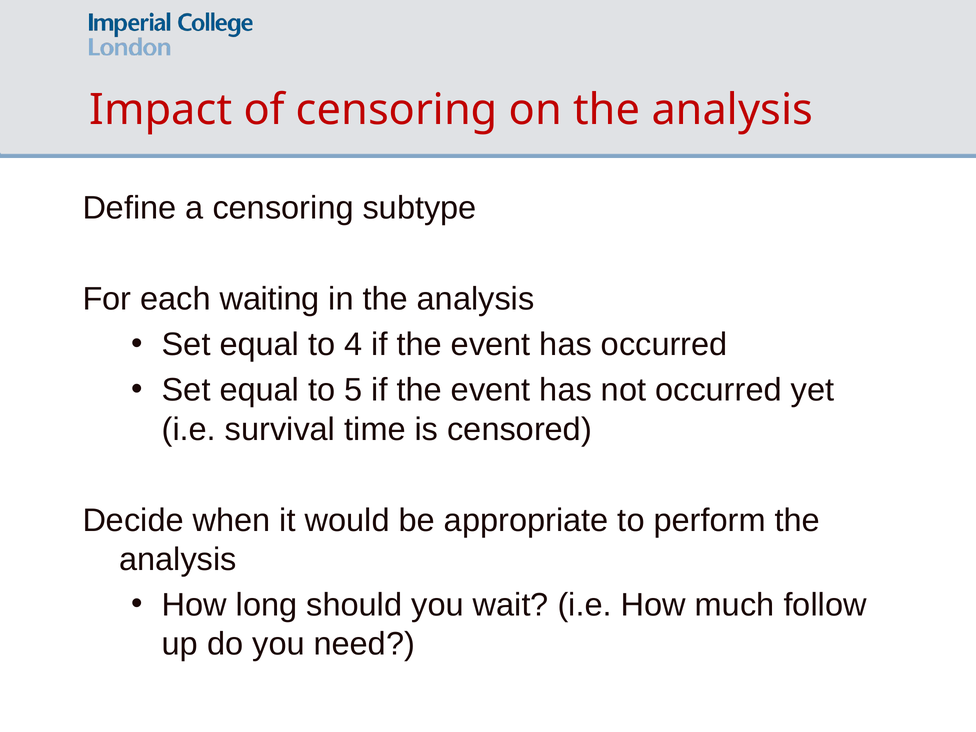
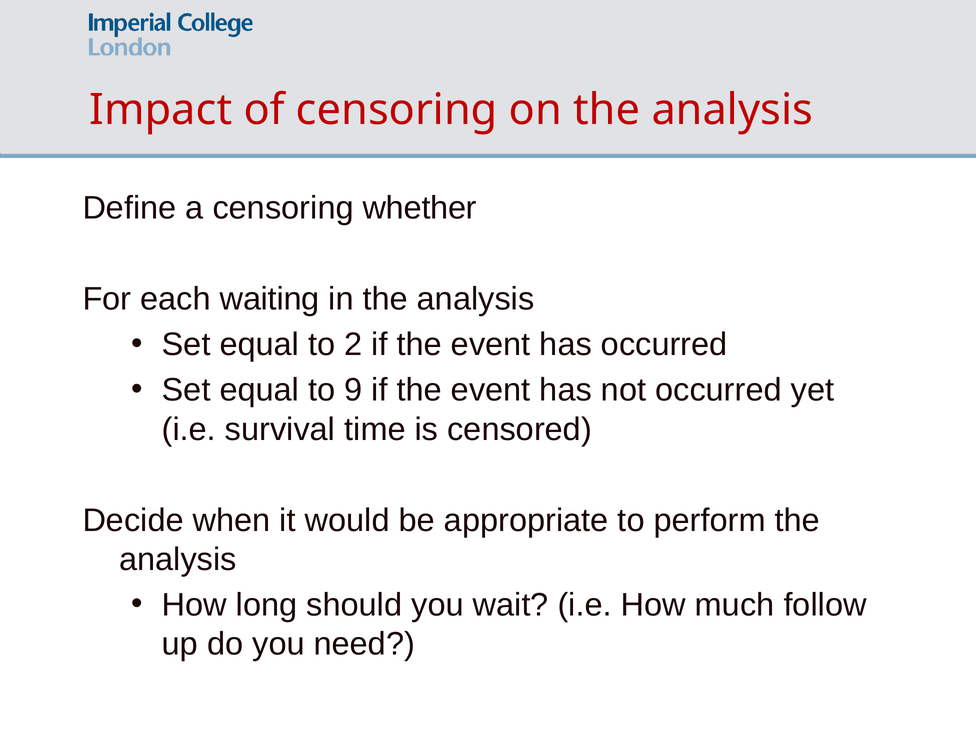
subtype: subtype -> whether (420, 208)
4: 4 -> 2 (353, 345)
5: 5 -> 9 (353, 390)
